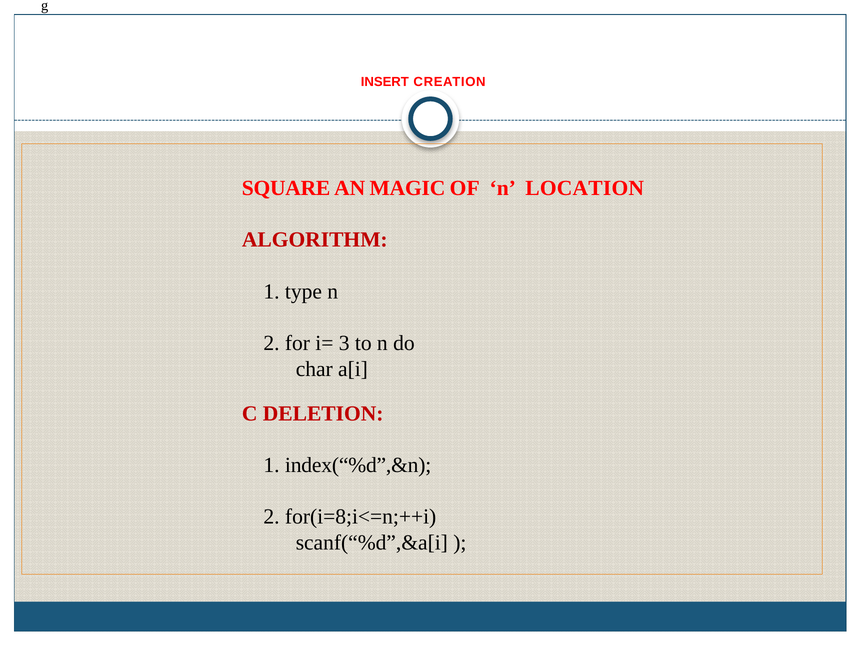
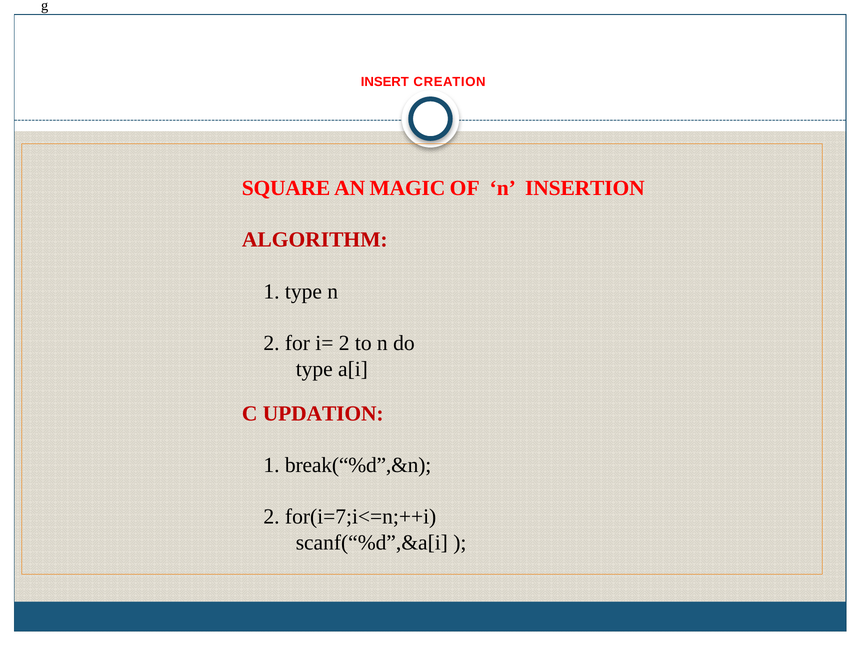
LOCATION: LOCATION -> INSERTION (585, 188)
i= 3: 3 -> 2 (344, 343)
char: char -> type (314, 369)
DELETION: DELETION -> UPDATION (323, 413)
index(“%d”,&n: index(“%d”,&n -> break(“%d”,&n (358, 465)
for(i=8;i<=n;++i: for(i=8;i<=n;++i -> for(i=7;i<=n;++i (361, 517)
